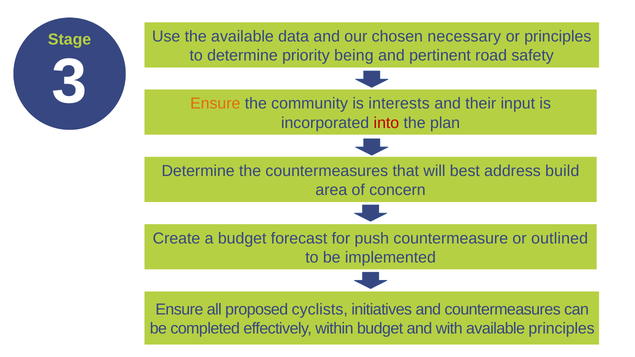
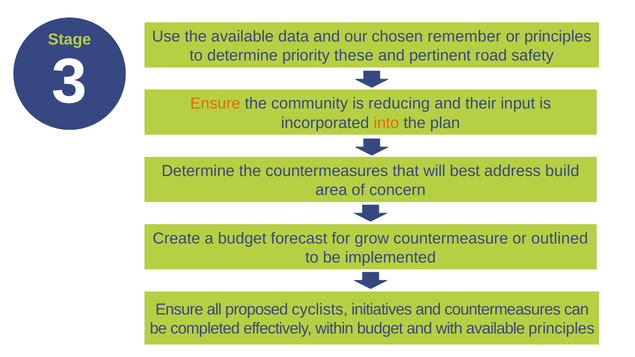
necessary: necessary -> remember (464, 36)
being: being -> these (354, 56)
interests: interests -> reducing (399, 104)
into colour: red -> orange (386, 123)
push: push -> grow (372, 238)
